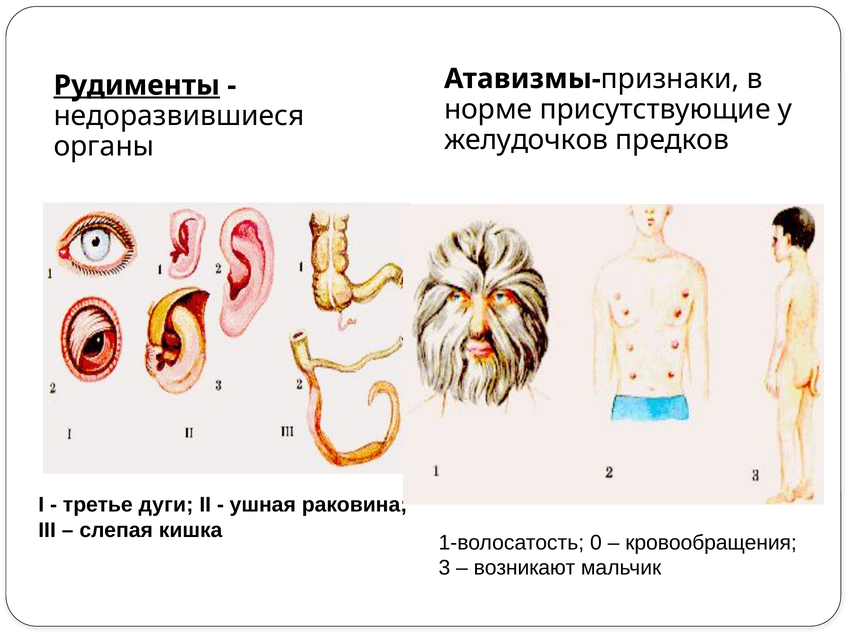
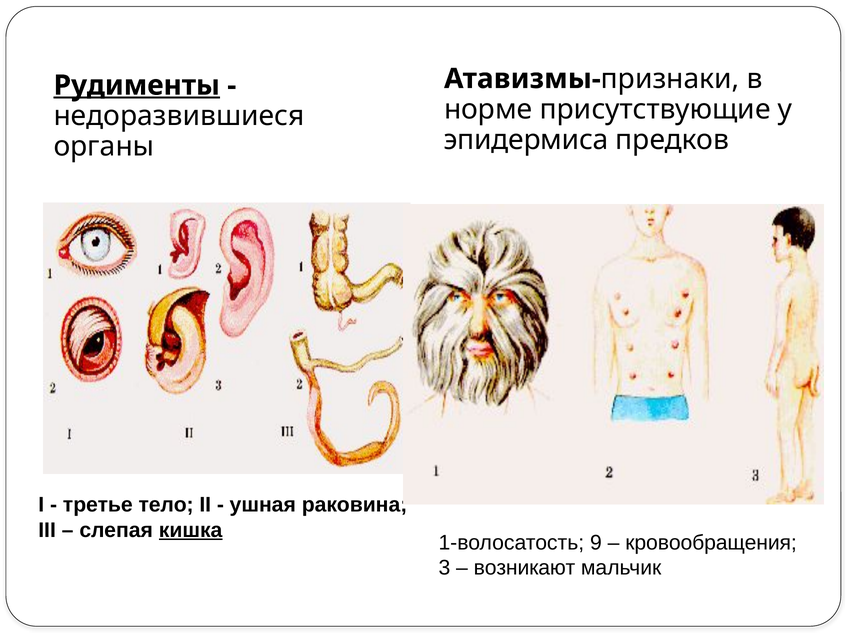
желудочков: желудочков -> эпидермиса (526, 140)
дуги: дуги -> тело (166, 505)
кишка underline: none -> present (191, 530)
0: 0 -> 9 (596, 543)
